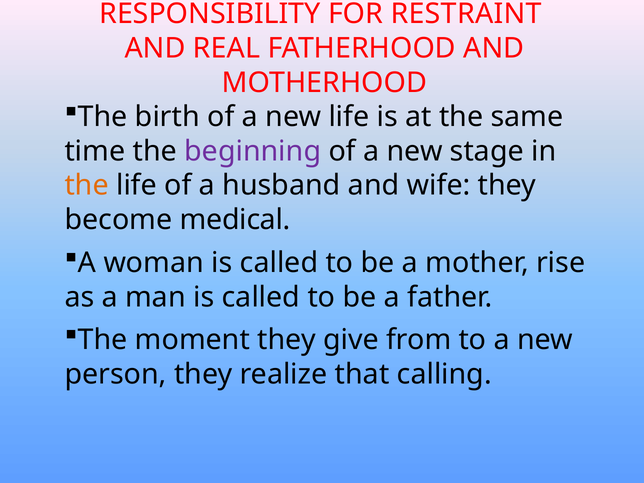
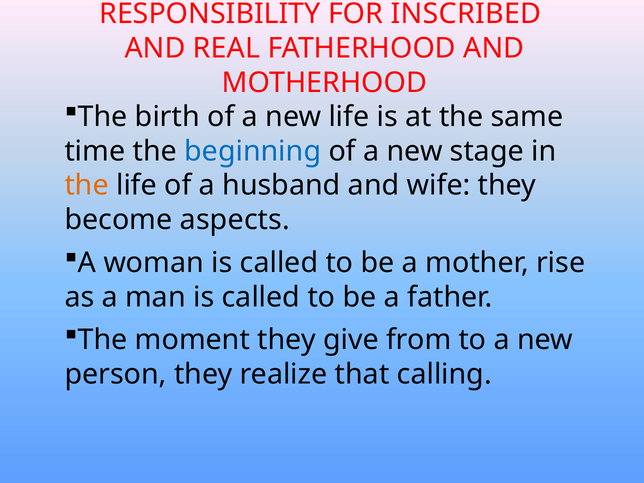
RESTRAINT: RESTRAINT -> INSCRIBED (466, 14)
beginning colour: purple -> blue (253, 151)
medical: medical -> aspects (235, 220)
